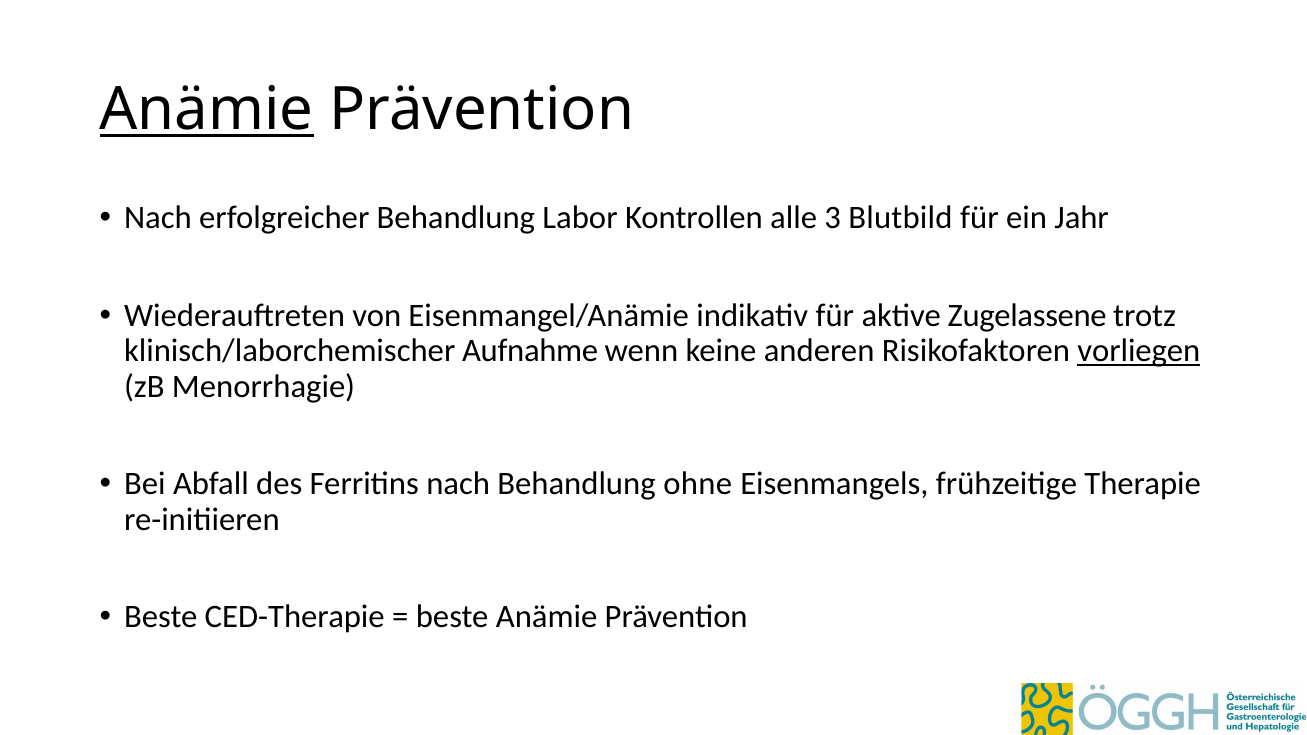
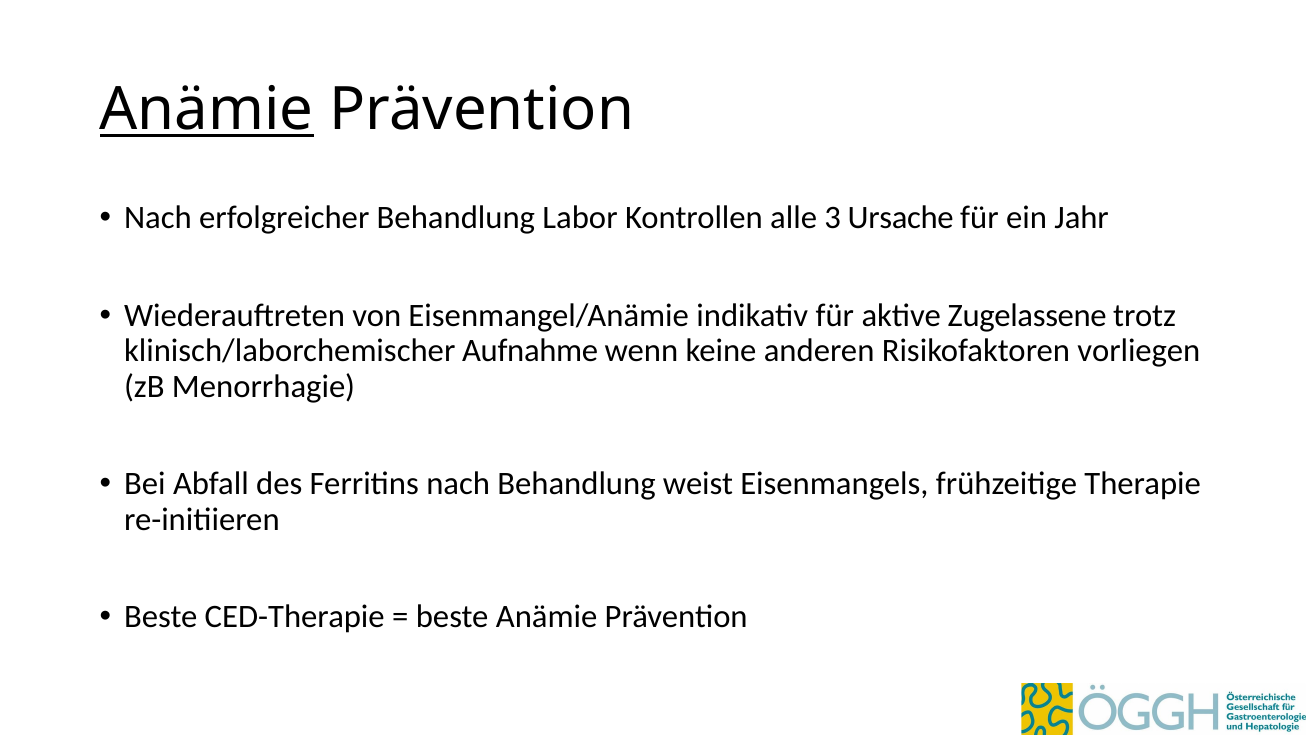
Blutbild: Blutbild -> Ursache (901, 218)
vorliegen underline: present -> none (1139, 351)
ohne: ohne -> weist (698, 484)
